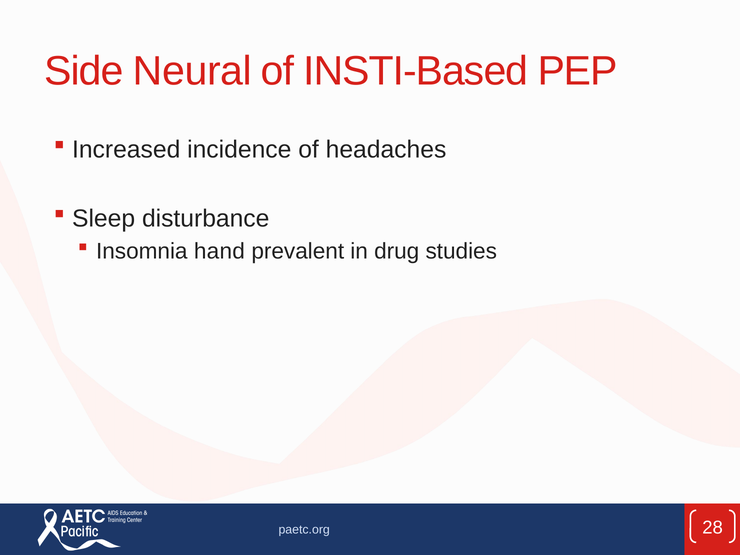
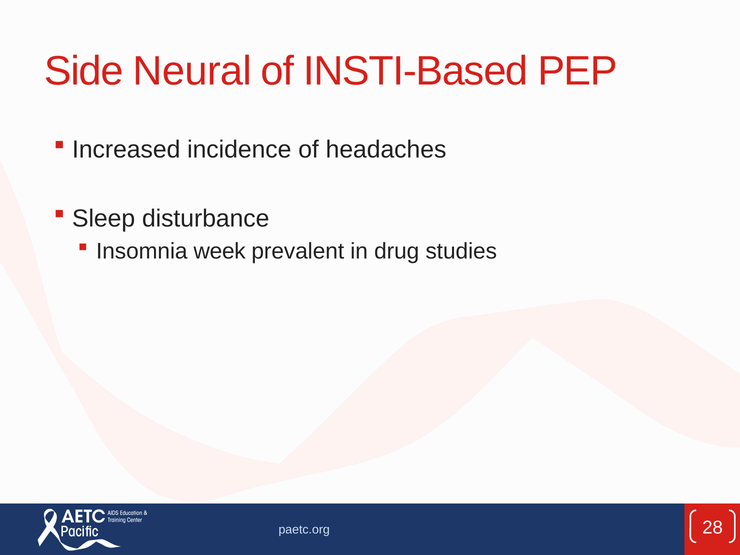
hand: hand -> week (220, 252)
